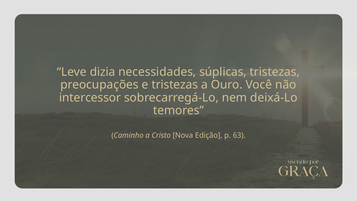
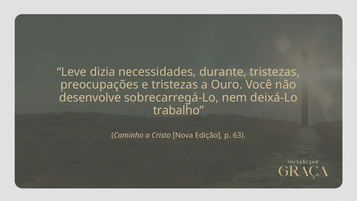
súplicas: súplicas -> durante (223, 72)
intercessor: intercessor -> desenvolve (90, 98)
temores: temores -> trabalho (179, 110)
